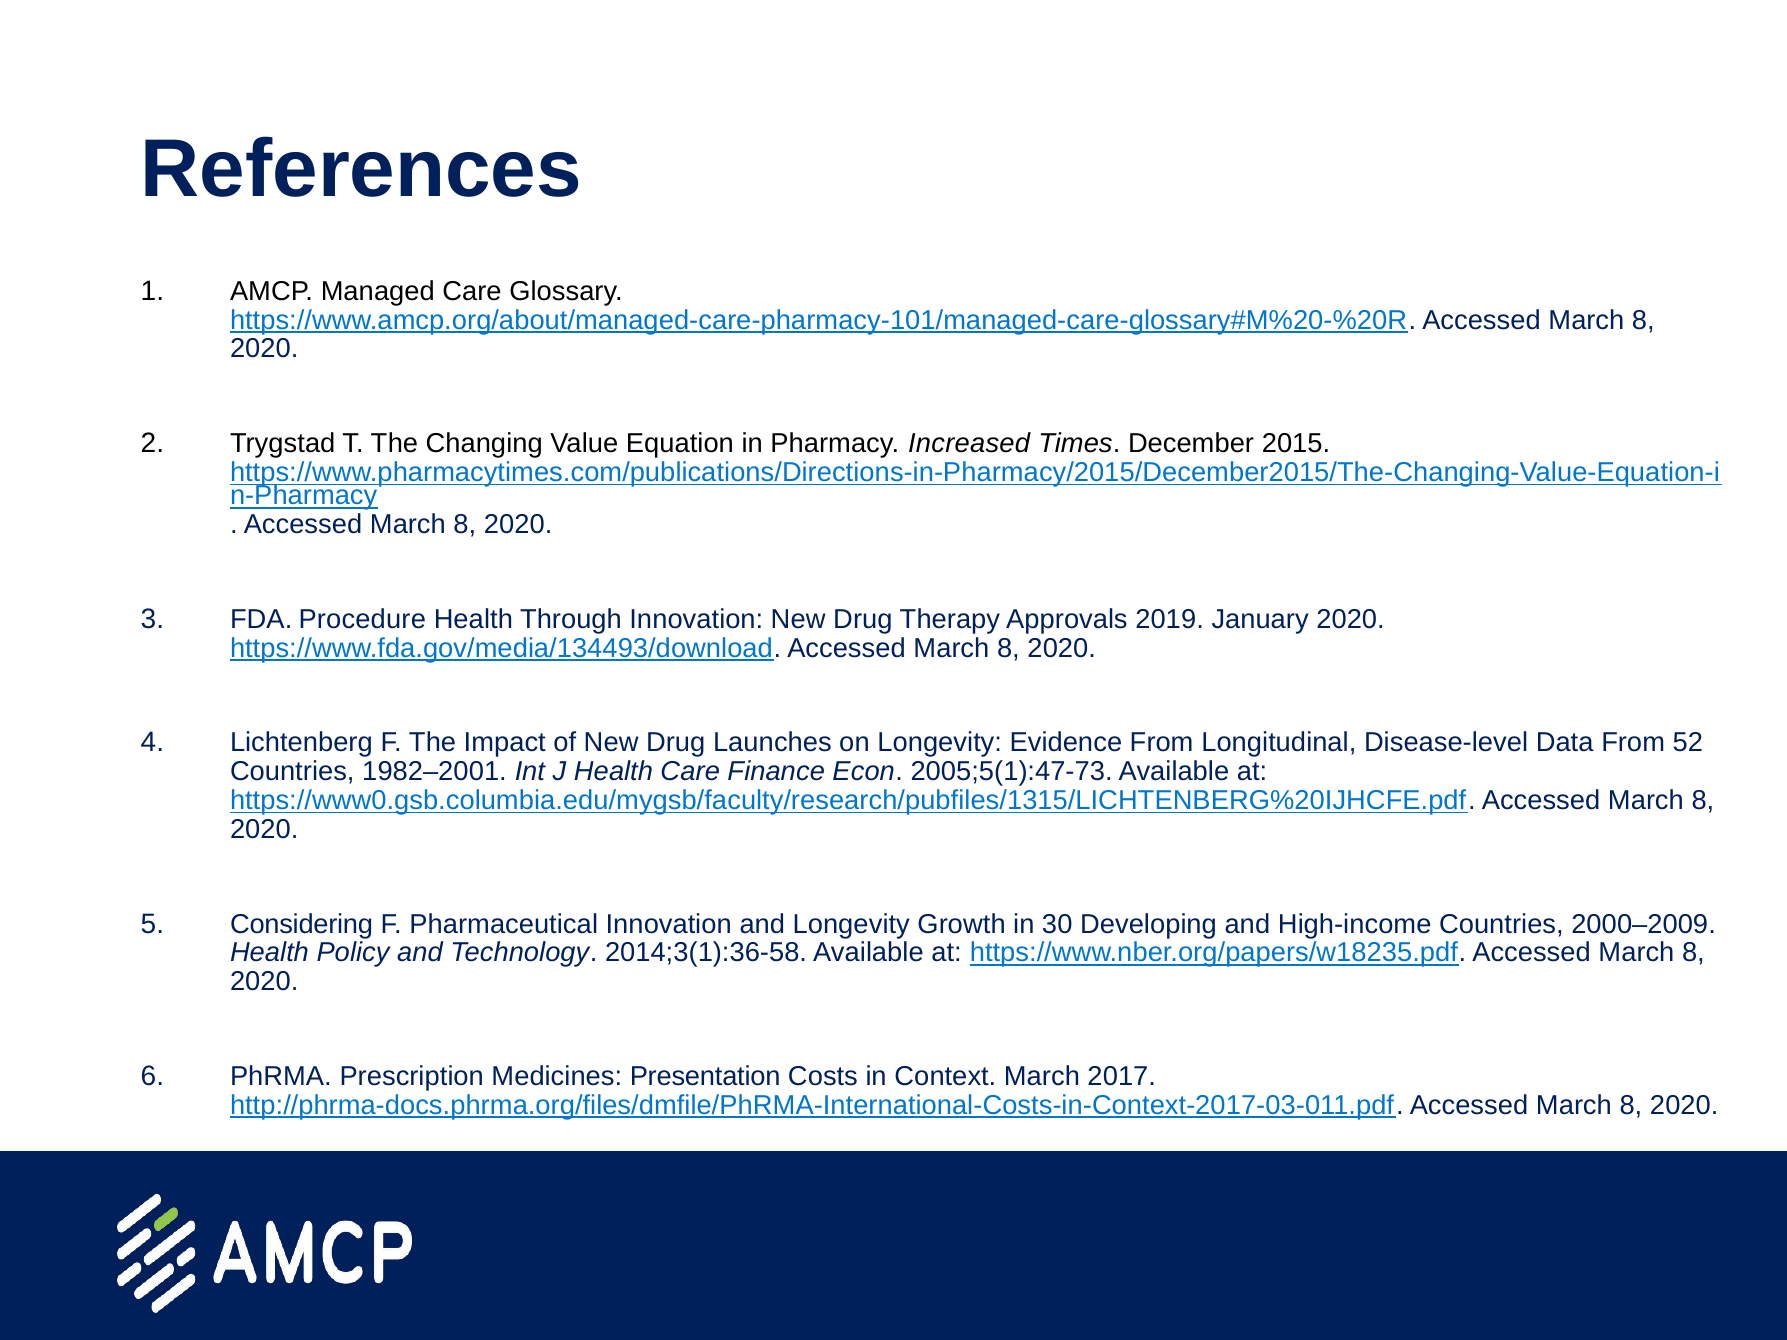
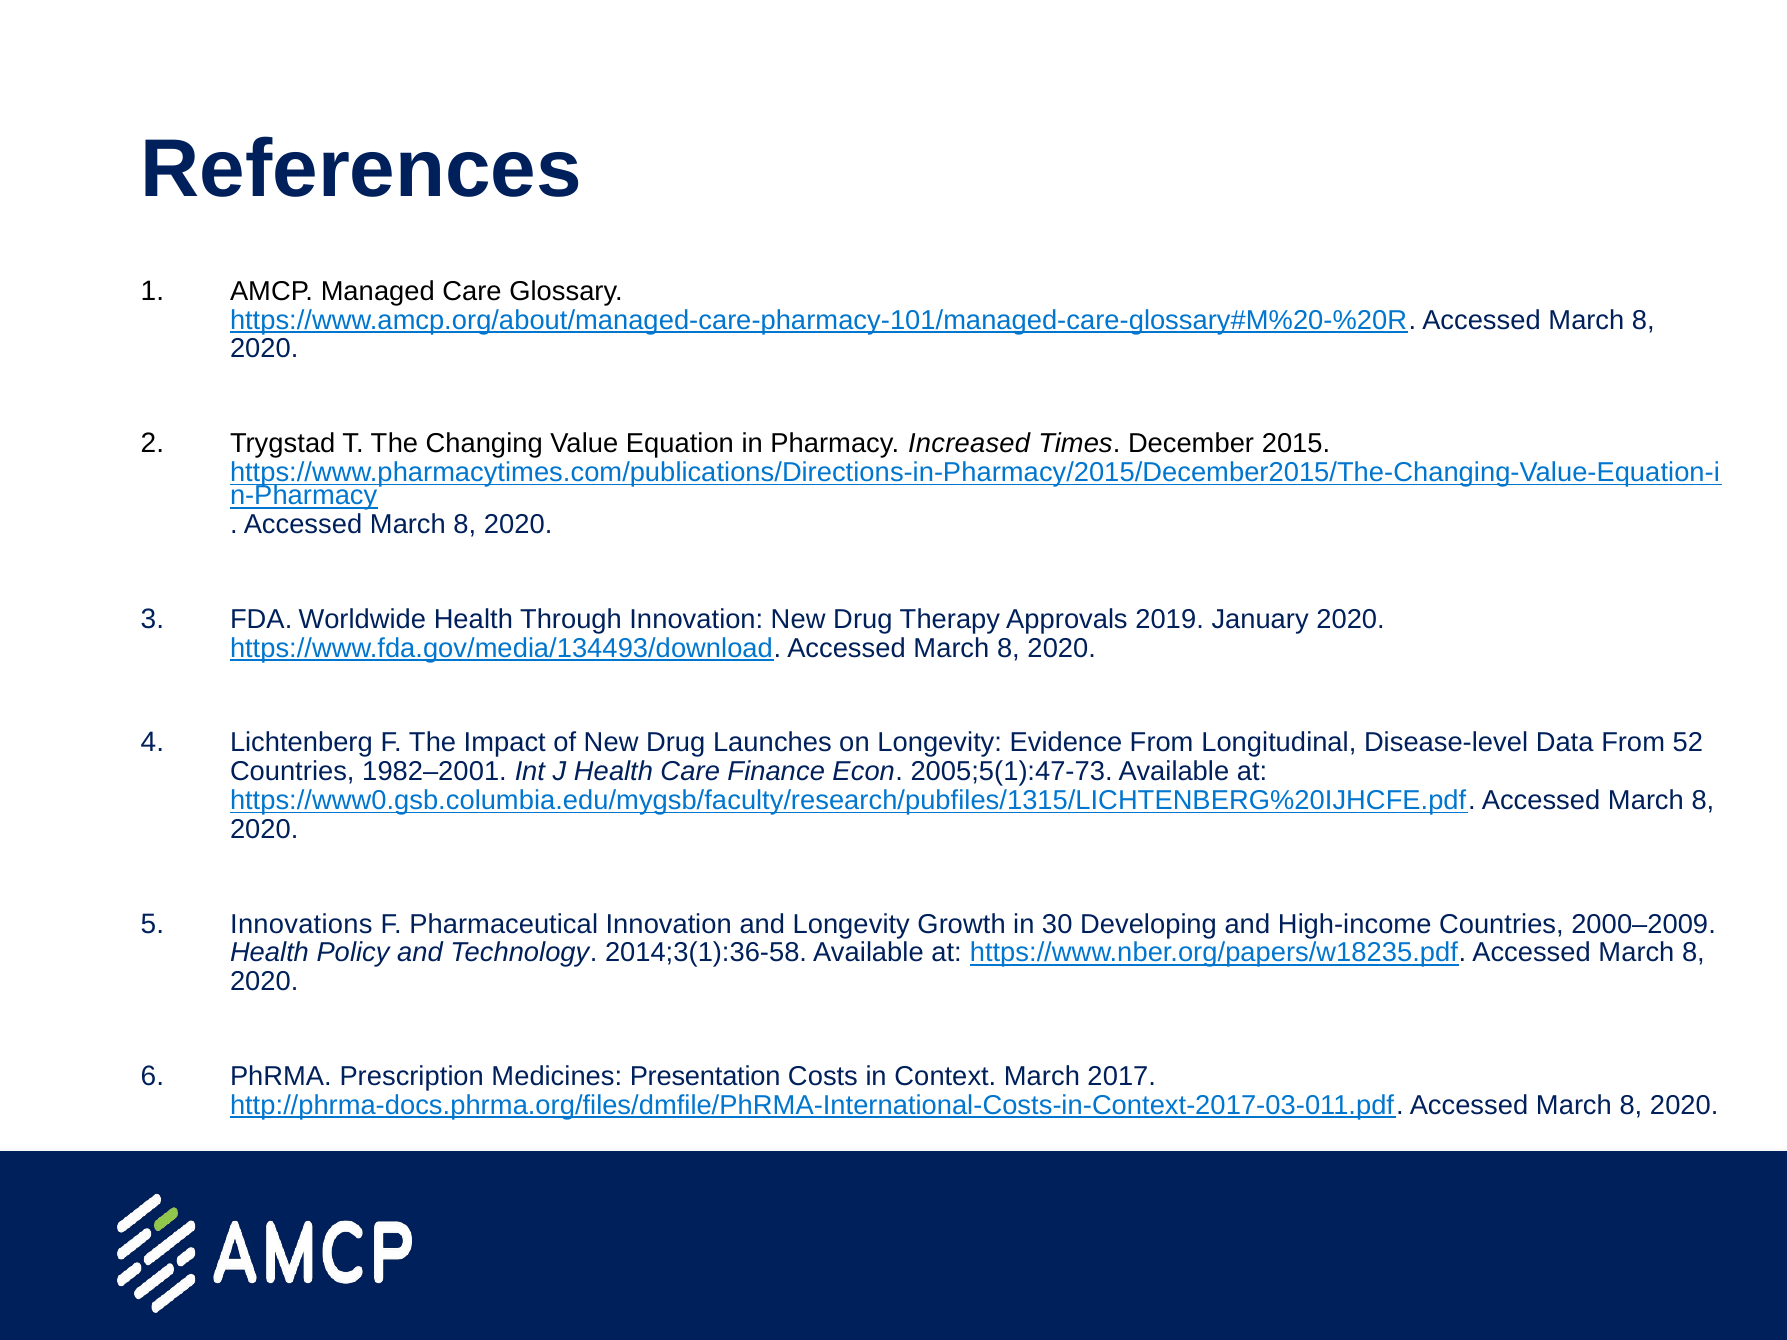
Procedure: Procedure -> Worldwide (362, 619)
Considering: Considering -> Innovations (301, 924)
